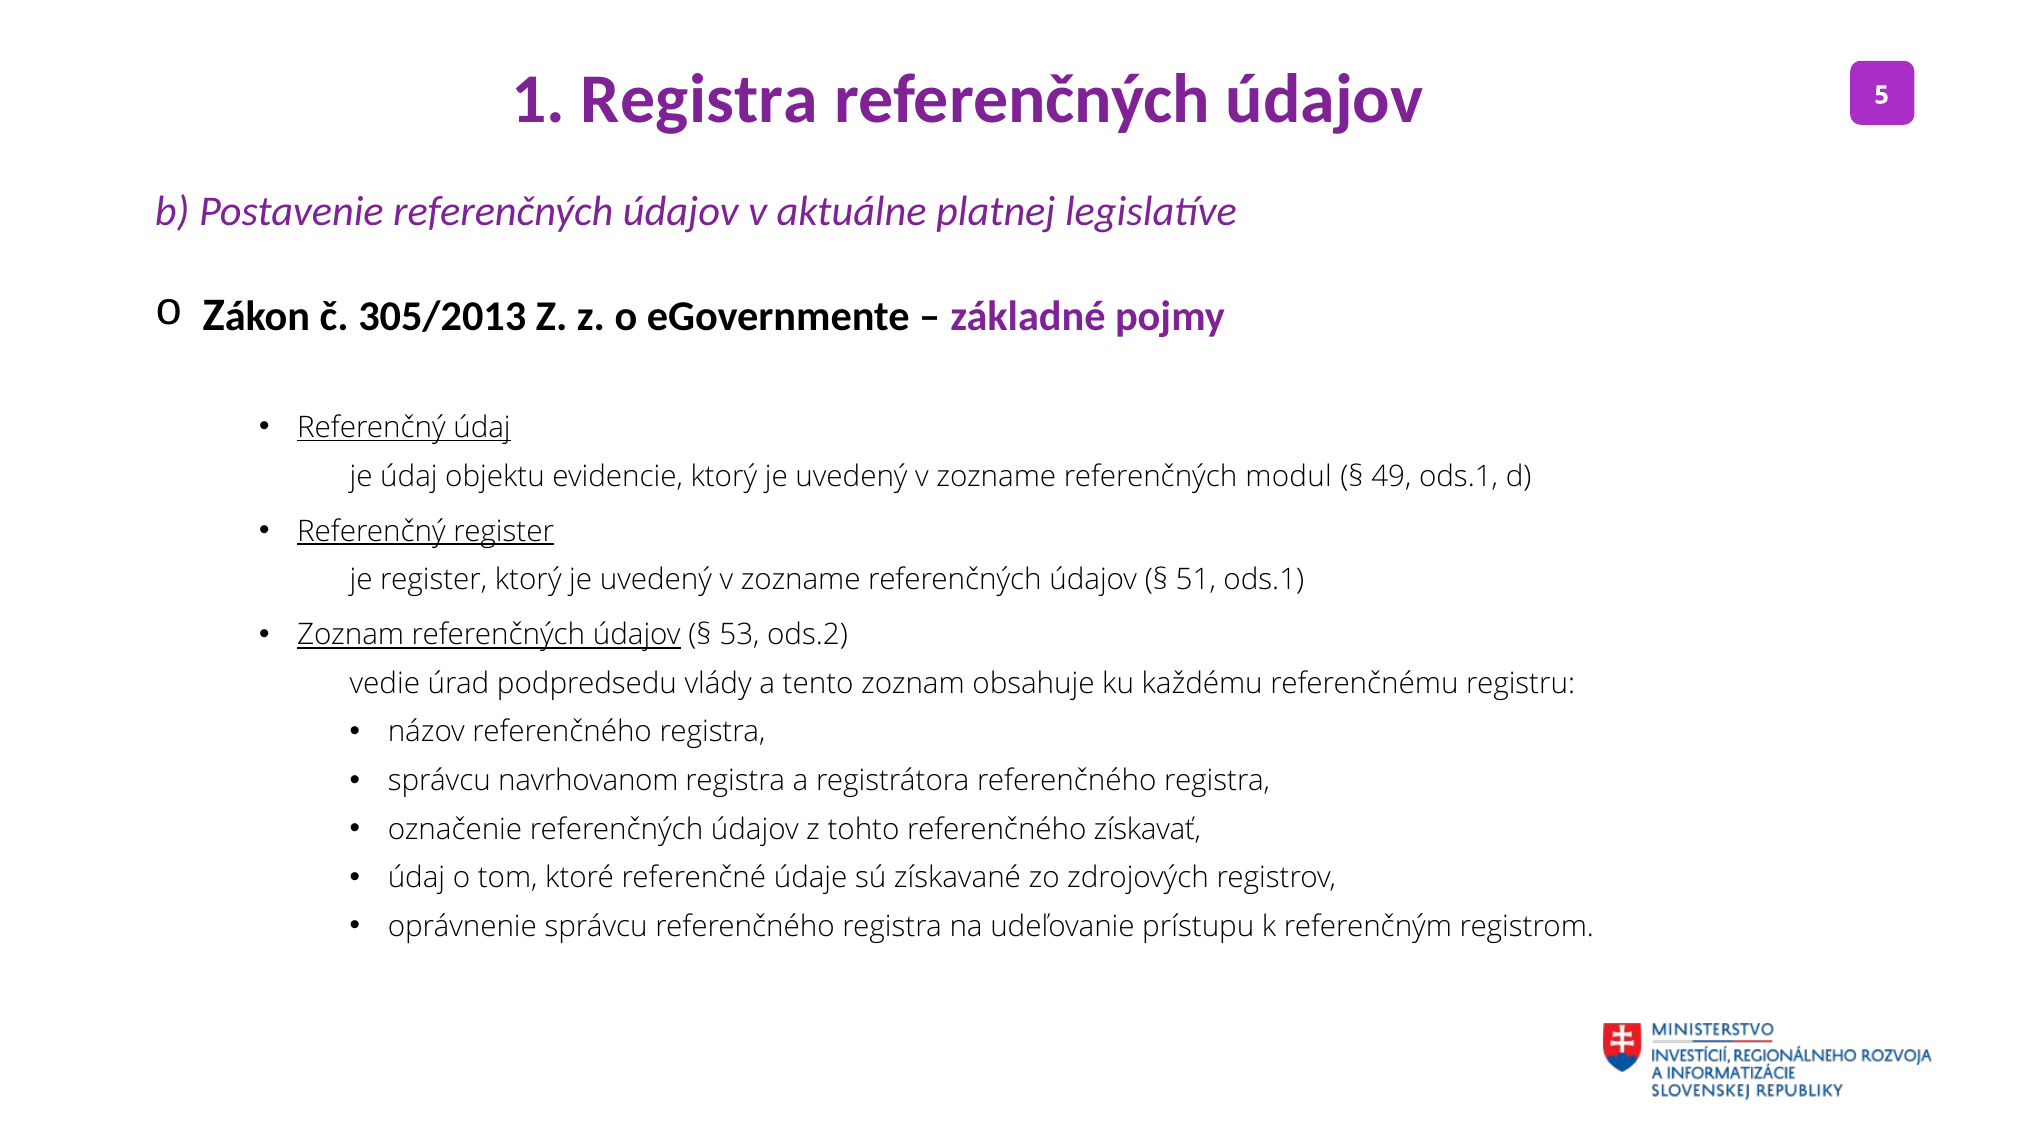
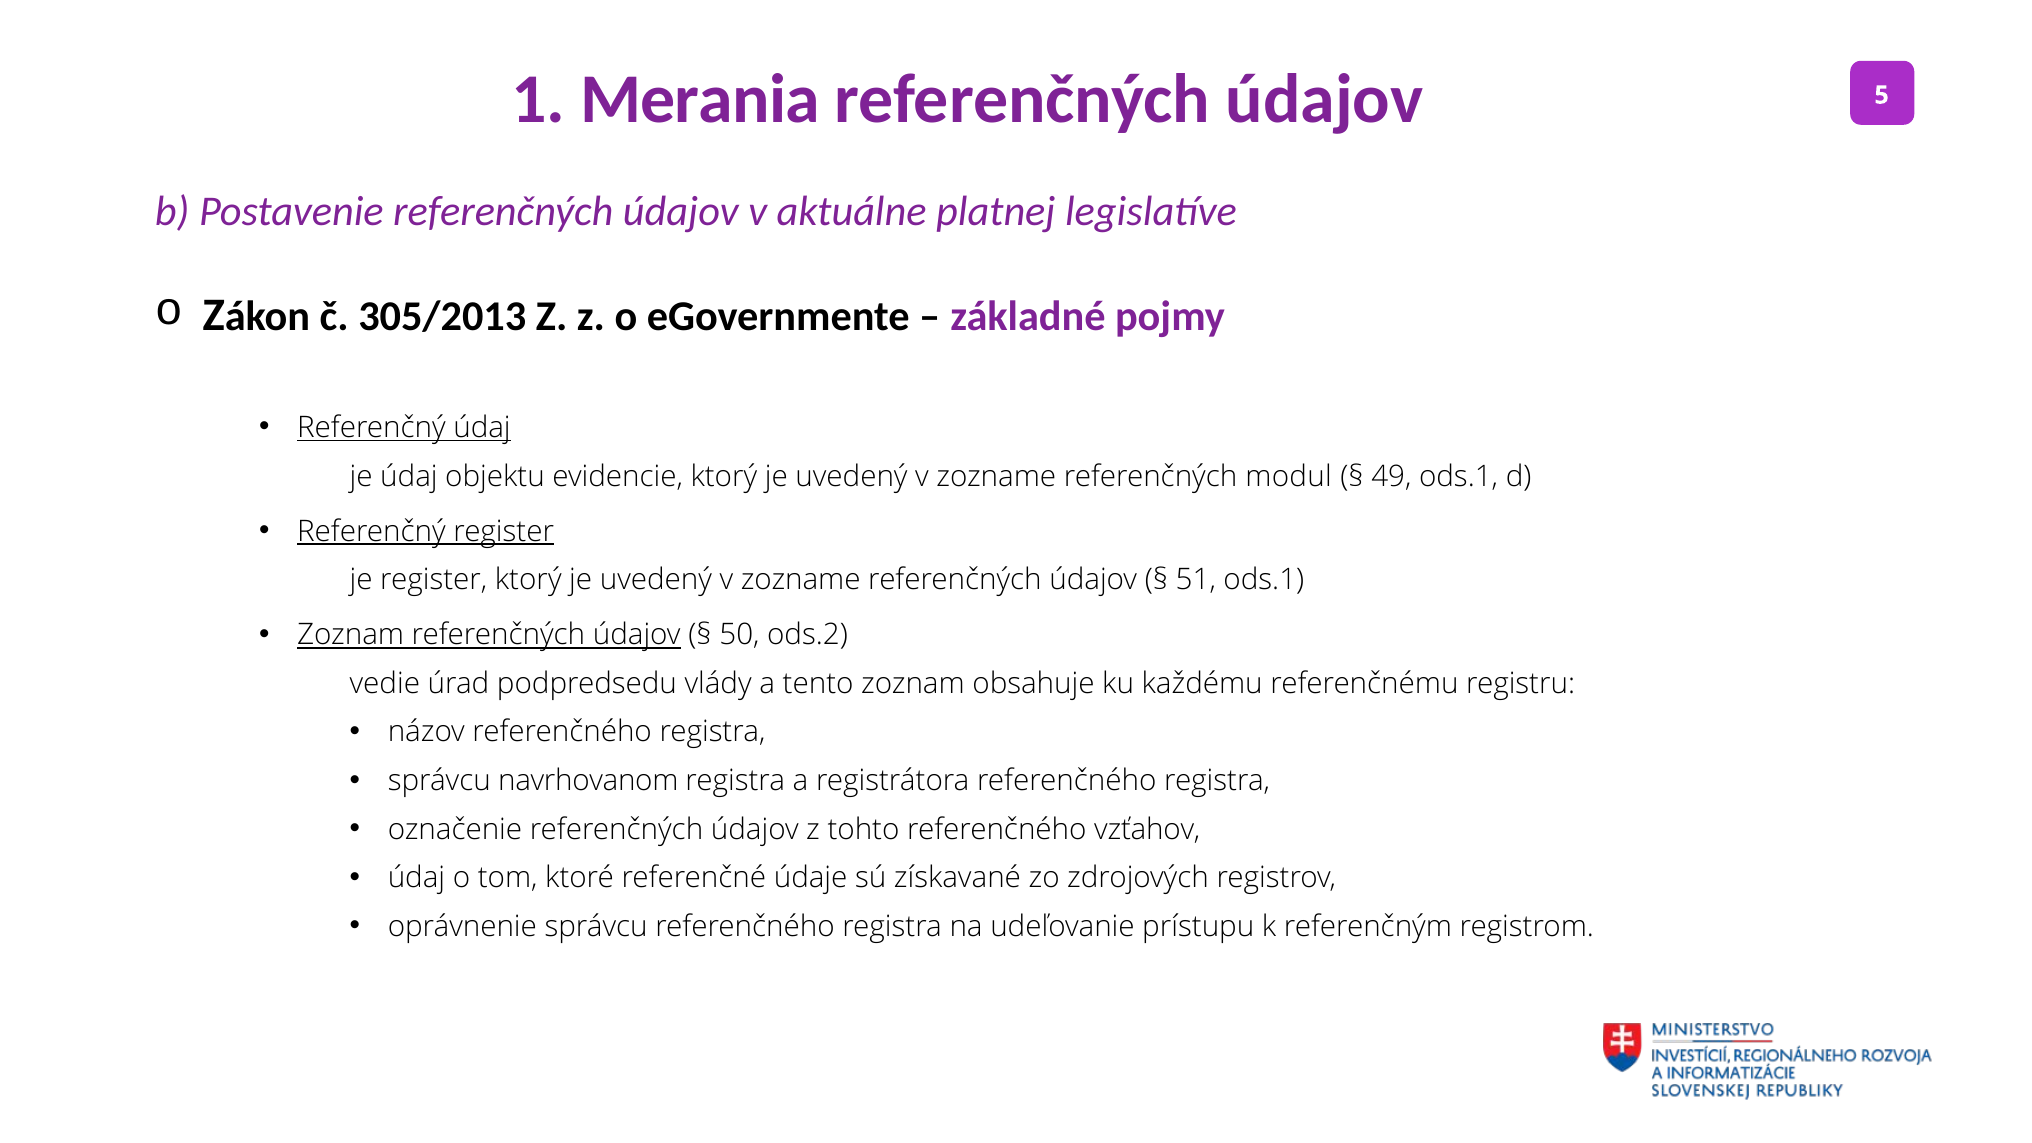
1 Registra: Registra -> Merania (700, 99)
53: 53 -> 50 (739, 635)
získavať: získavať -> vzťahov (1147, 830)
